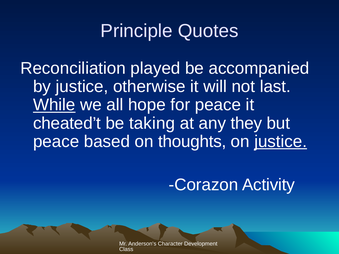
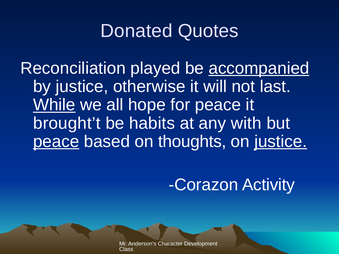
Principle: Principle -> Donated (136, 31)
accompanied underline: none -> present (259, 68)
cheated’t: cheated’t -> brought’t (67, 123)
taking: taking -> habits (152, 123)
they: they -> with (246, 123)
peace underline: none -> present (56, 142)
